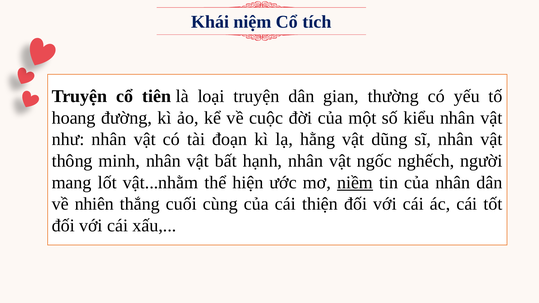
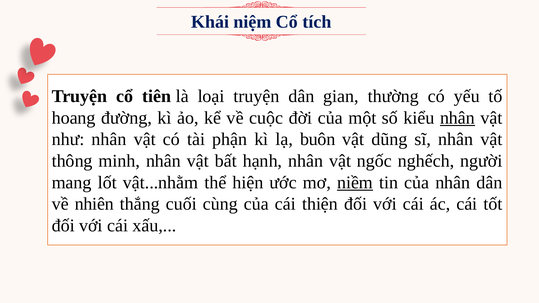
nhân underline: none -> present (457, 118)
đoạn: đoạn -> phận (230, 139)
hằng: hằng -> buôn (318, 139)
